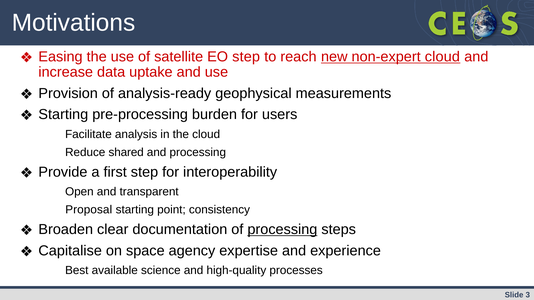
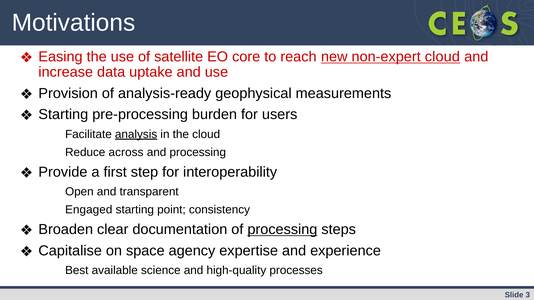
EO step: step -> core (246, 57)
analysis underline: none -> present (136, 134)
shared: shared -> across (126, 153)
Proposal: Proposal -> Engaged (89, 210)
